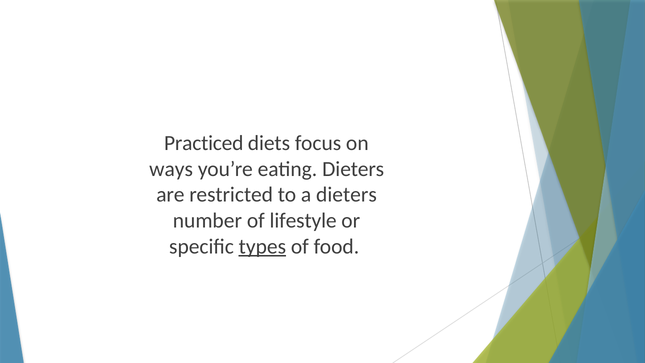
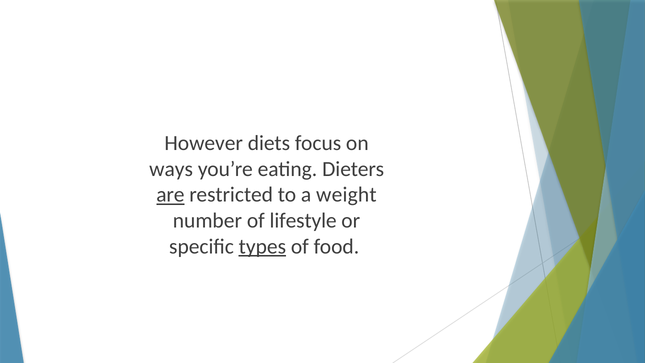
Practiced: Practiced -> However (204, 143)
are underline: none -> present (170, 195)
a dieters: dieters -> weight (346, 195)
